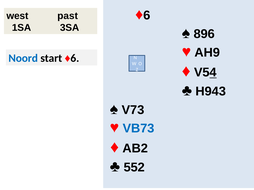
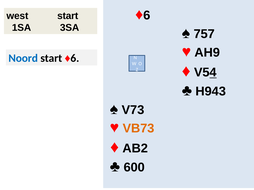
west past: past -> start (68, 16)
896: 896 -> 757 (204, 34)
VB73 colour: blue -> orange (139, 129)
552: 552 -> 600 (134, 168)
